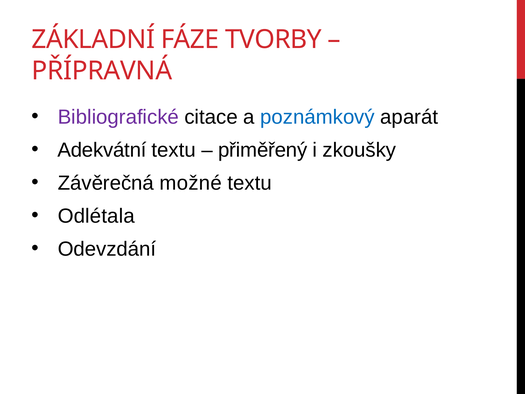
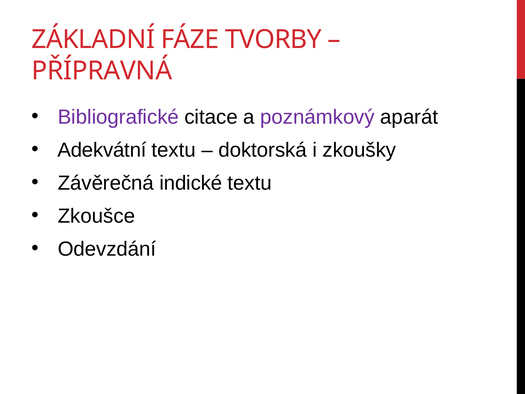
poznámkový colour: blue -> purple (318, 117)
přiměřený: přiměřený -> doktorská (263, 150)
možné: možné -> indické (191, 183)
Odlétala: Odlétala -> Zkoušce (96, 216)
